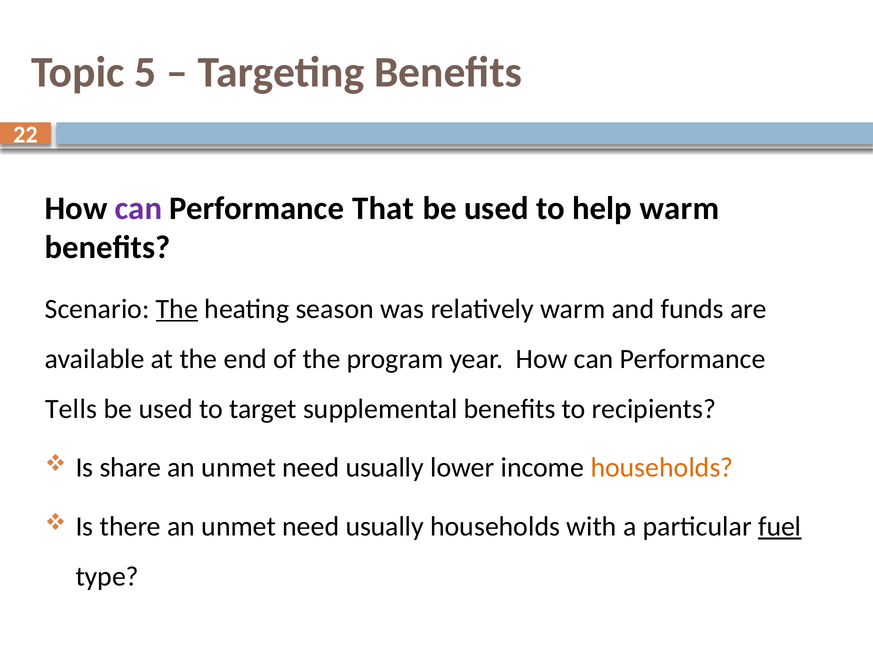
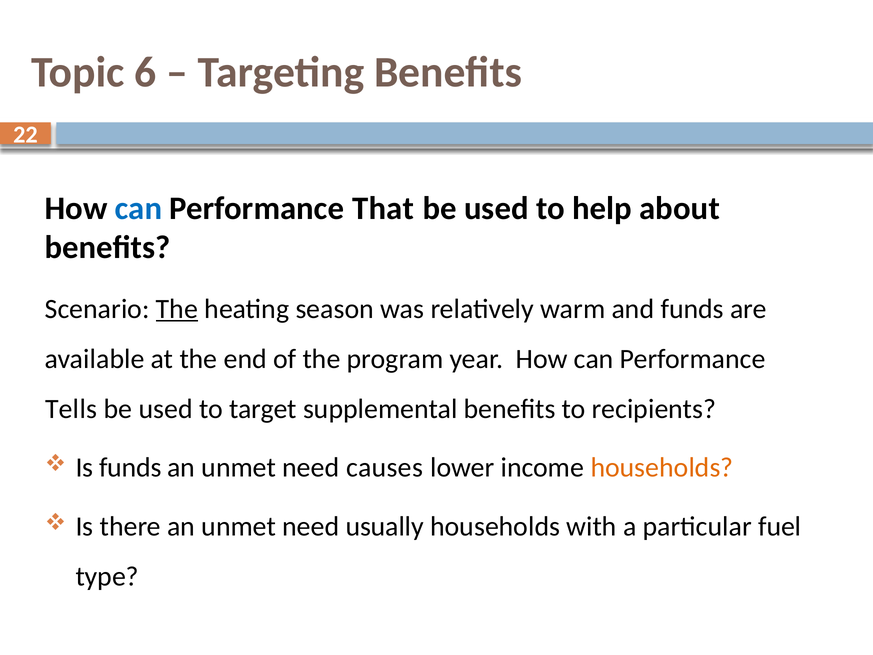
5: 5 -> 6 (145, 72)
can colour: purple -> blue (138, 208)
help warm: warm -> about (680, 208)
Is share: share -> funds (130, 468)
usually: usually -> causes (385, 468)
fuel underline: present -> none (780, 526)
